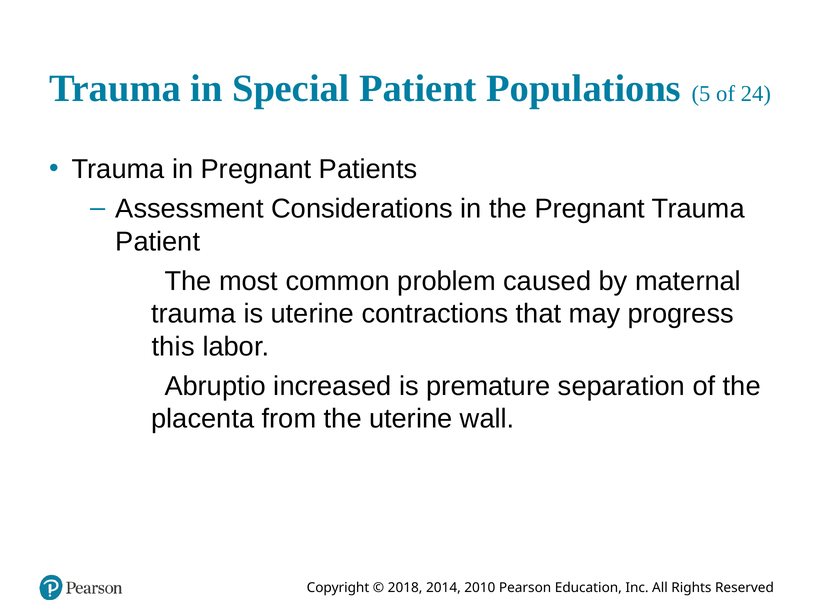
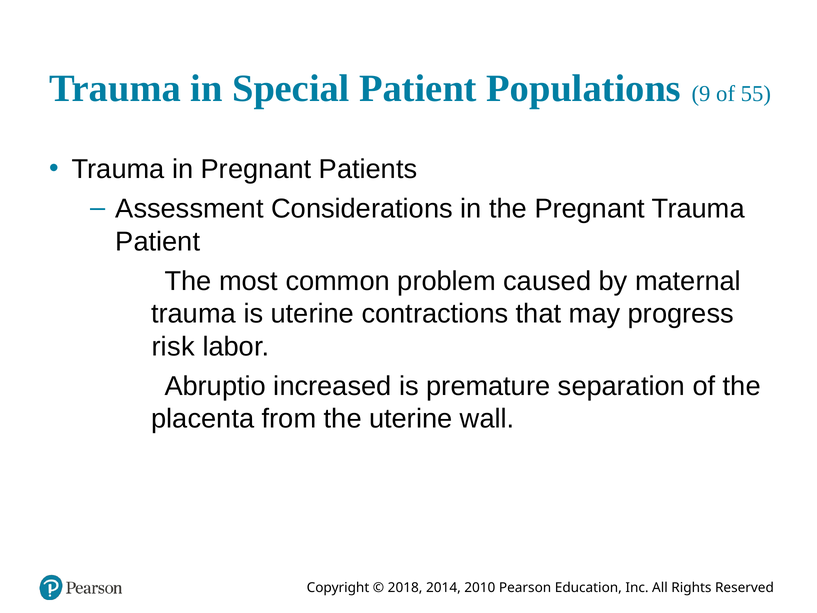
5: 5 -> 9 (701, 94)
24: 24 -> 55 (756, 94)
this: this -> risk (173, 346)
